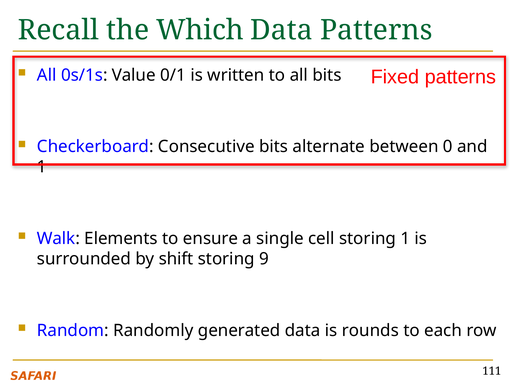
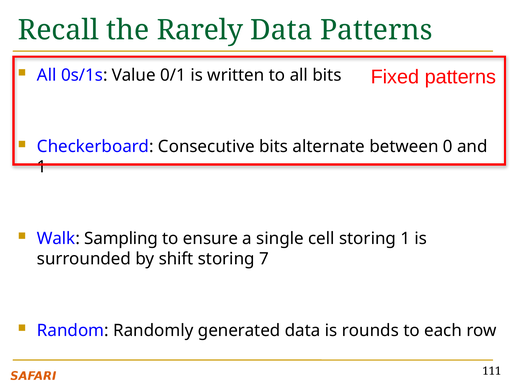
Which: Which -> Rarely (200, 30)
Elements: Elements -> Sampling (121, 238)
9: 9 -> 7 (264, 259)
